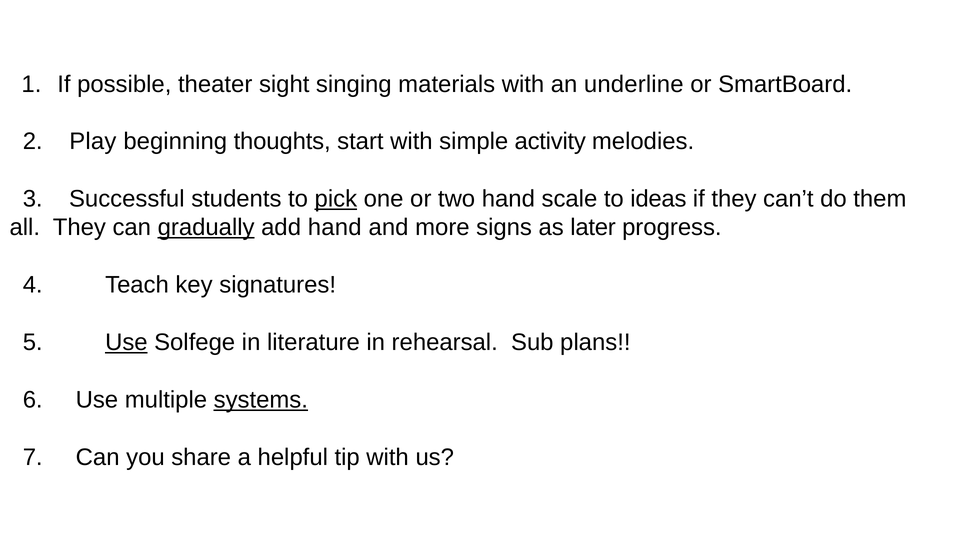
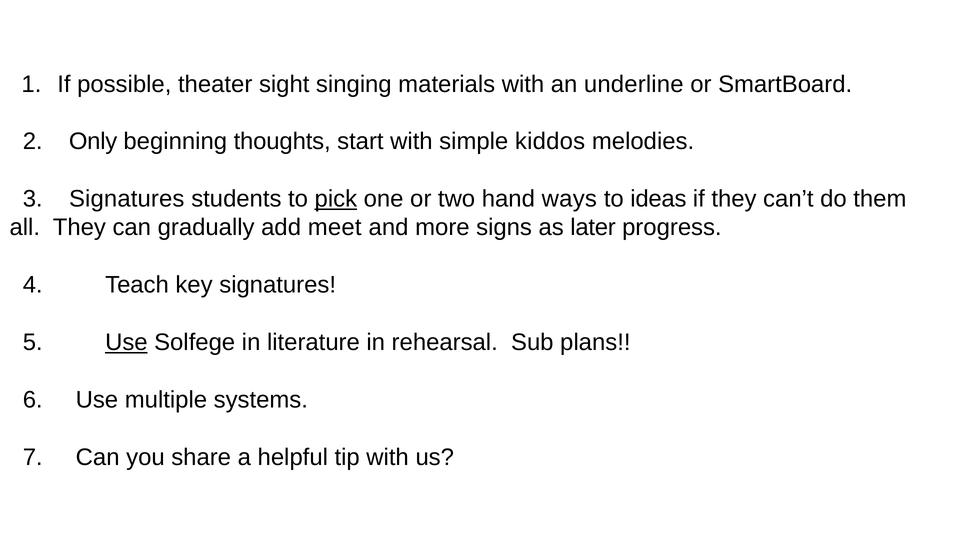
Play: Play -> Only (93, 141)
activity: activity -> kiddos (550, 141)
3 Successful: Successful -> Signatures (127, 199)
scale: scale -> ways (569, 199)
gradually underline: present -> none (206, 228)
add hand: hand -> meet (335, 228)
systems underline: present -> none (261, 400)
